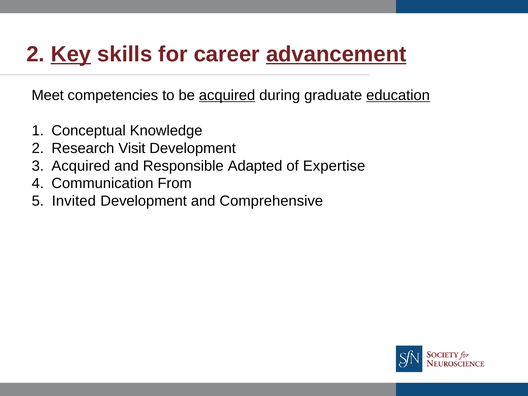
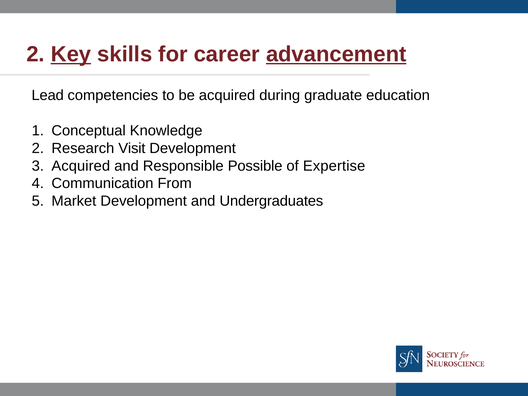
Meet: Meet -> Lead (48, 95)
acquired underline: present -> none (227, 95)
education underline: present -> none (398, 95)
Adapted: Adapted -> Possible (255, 166)
Invited: Invited -> Market (74, 201)
Comprehensive: Comprehensive -> Undergraduates (271, 201)
